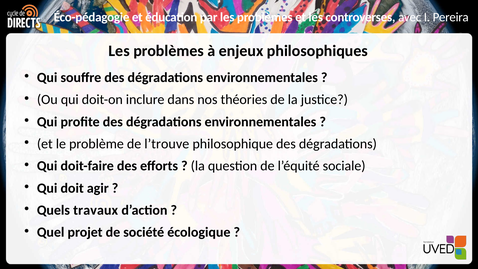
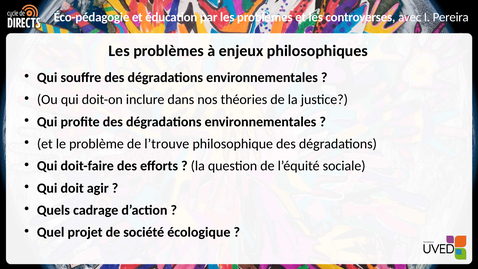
travaux: travaux -> cadrage (96, 210)
